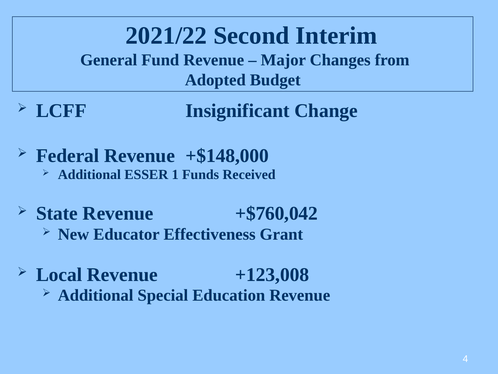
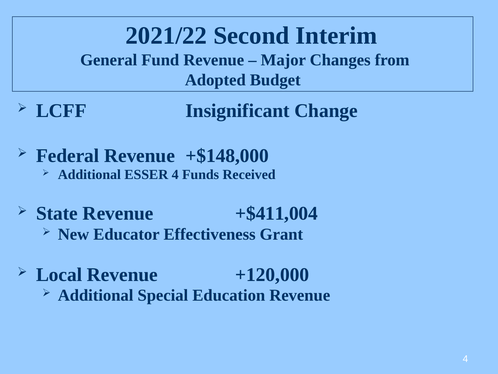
ESSER 1: 1 -> 4 (175, 174)
+$760,042: +$760,042 -> +$411,004 (277, 213)
+123,008: +123,008 -> +120,000 (272, 274)
